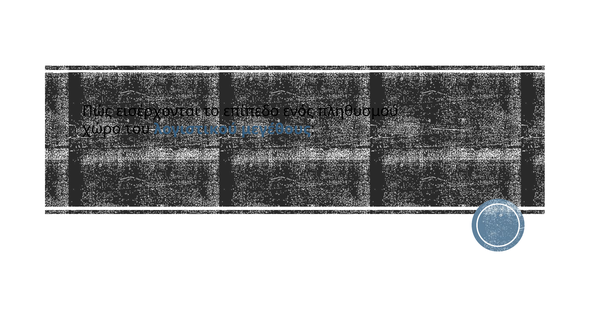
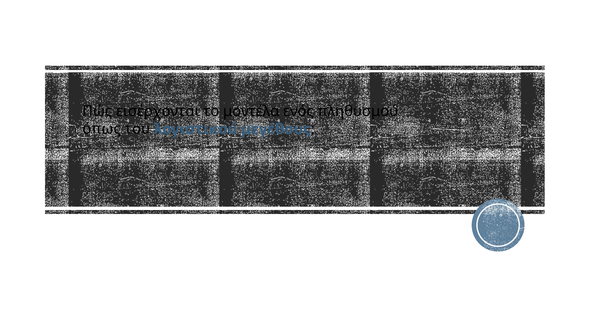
επίπεδο: επίπεδο -> μοντέλα (251, 111)
χώρο: χώρο -> όπως (102, 129)
